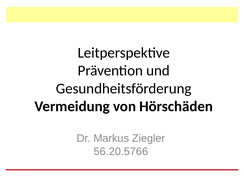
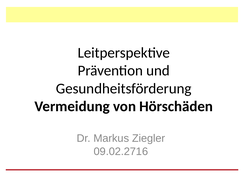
56.20.5766: 56.20.5766 -> 09.02.2716 (121, 151)
